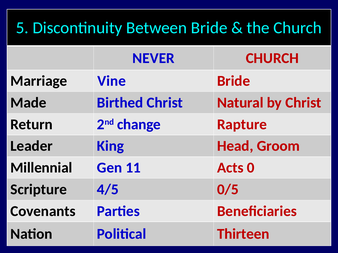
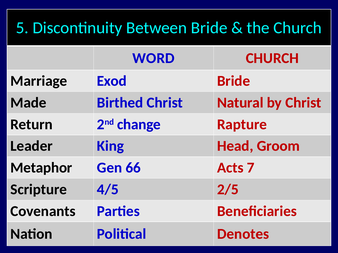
NEVER: NEVER -> WORD (154, 58)
Vine: Vine -> Exod (112, 81)
Millennial: Millennial -> Metaphor (41, 168)
11: 11 -> 66 (133, 168)
0: 0 -> 7 (251, 168)
0/5: 0/5 -> 2/5 (228, 190)
Thirteen: Thirteen -> Denotes (243, 234)
